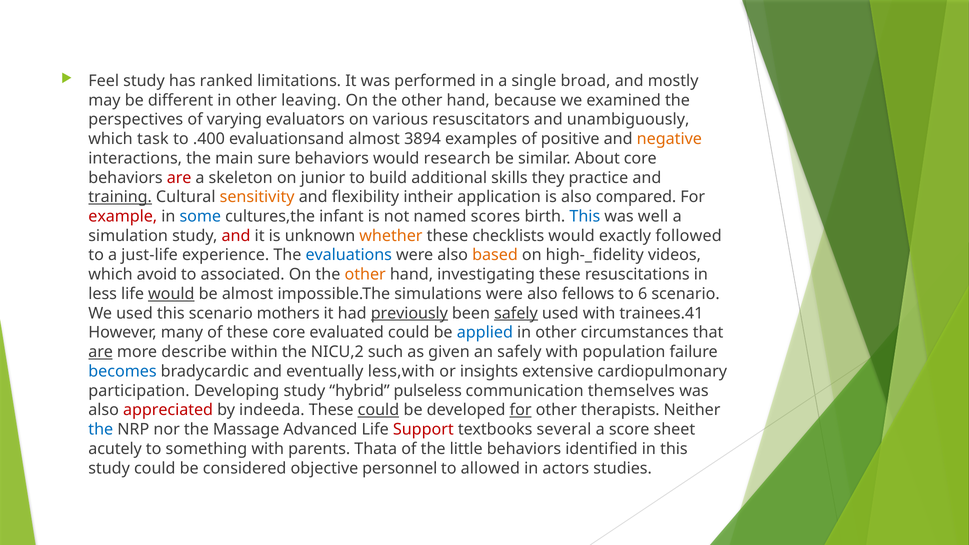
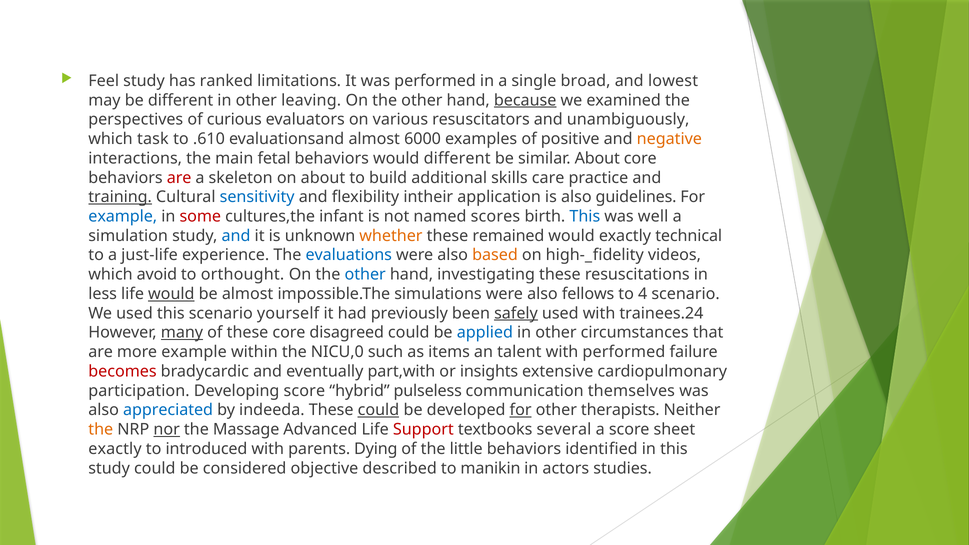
mostly: mostly -> lowest (673, 81)
because underline: none -> present (525, 100)
varying: varying -> curious (234, 120)
.400: .400 -> .610 (209, 139)
3894: 3894 -> 6000 (423, 139)
sure: sure -> fetal (274, 158)
would research: research -> different (457, 158)
on junior: junior -> about (323, 178)
they: they -> care (548, 178)
sensitivity colour: orange -> blue (257, 197)
compared: compared -> guidelines (636, 197)
example colour: red -> blue (123, 216)
some colour: blue -> red (200, 216)
and colour: red -> blue (236, 236)
checklists: checklists -> remained (508, 236)
followed: followed -> technical (689, 236)
associated: associated -> orthought (243, 275)
other colour: orange -> blue (365, 275)
6: 6 -> 4 (643, 294)
mothers: mothers -> yourself (288, 313)
previously underline: present -> none (409, 313)
trainees.41: trainees.41 -> trainees.24 (661, 313)
many underline: none -> present (182, 333)
evaluated: evaluated -> disagreed (347, 333)
are underline: present -> none (101, 352)
more describe: describe -> example (194, 352)
NICU,2: NICU,2 -> NICU,0 (337, 352)
given: given -> items (449, 352)
an safely: safely -> talent (519, 352)
with population: population -> performed (624, 352)
becomes colour: blue -> red (122, 371)
less,with: less,with -> part,with (401, 371)
Developing study: study -> score (304, 391)
appreciated colour: red -> blue (168, 410)
the colour: blue -> orange (101, 430)
nor underline: none -> present (167, 430)
acutely: acutely -> exactly (115, 449)
something: something -> introduced (206, 449)
Thata: Thata -> Dying (376, 449)
personnel: personnel -> described (400, 468)
allowed: allowed -> manikin (490, 468)
